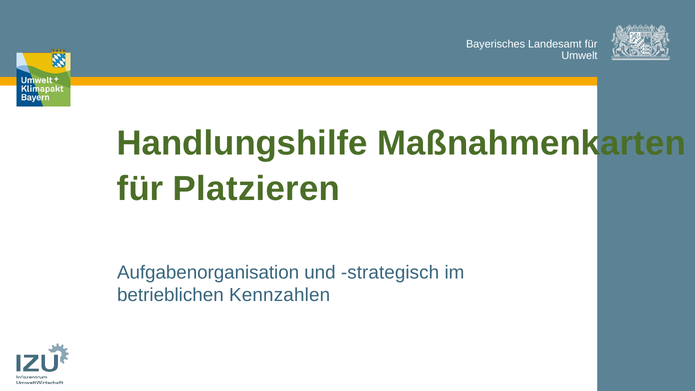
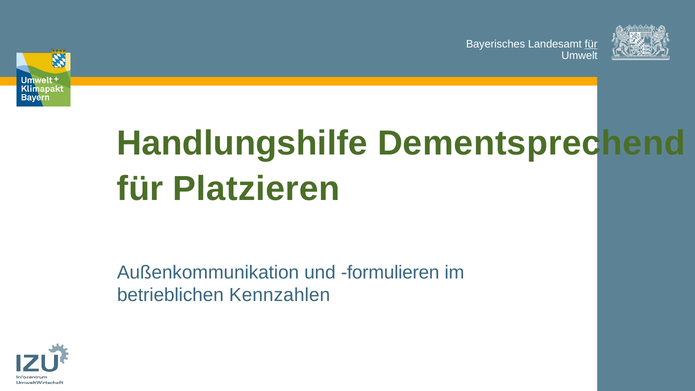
für underline: none -> present (591, 44)
Maßnahmenkarten: Maßnahmenkarten -> Dementsprechend (531, 143)
Aufgabenorganisation: Aufgabenorganisation -> Außenkommunikation (208, 272)
strategisch: strategisch -> formulieren (390, 272)
